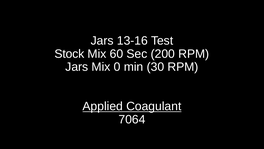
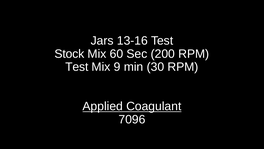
Jars: Jars -> Test (77, 67)
0: 0 -> 9 (117, 67)
7064: 7064 -> 7096 (132, 119)
